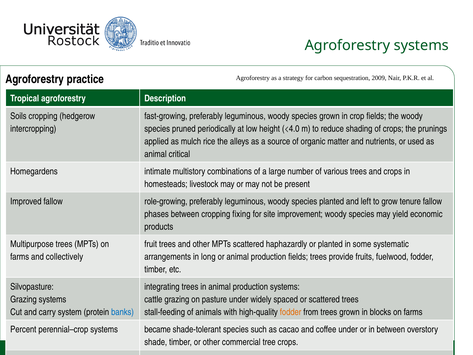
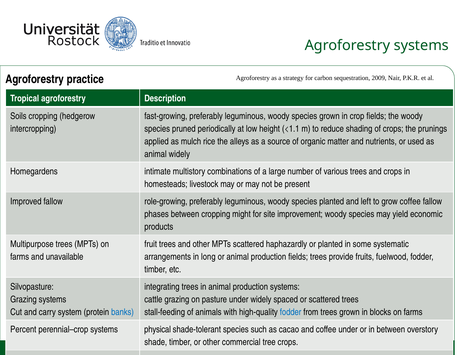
<4.0: <4.0 -> <1.1 (291, 129)
animal critical: critical -> widely (179, 154)
grow tenure: tenure -> coffee (410, 201)
fixing: fixing -> might (242, 214)
collectively: collectively -> unavailable (65, 257)
fodder colour: orange -> blue (291, 312)
became: became -> physical (158, 329)
